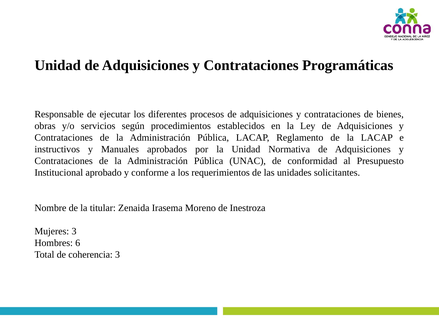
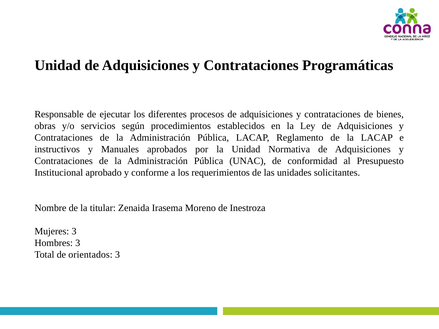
Hombres 6: 6 -> 3 (78, 243)
coherencia: coherencia -> orientados (90, 255)
